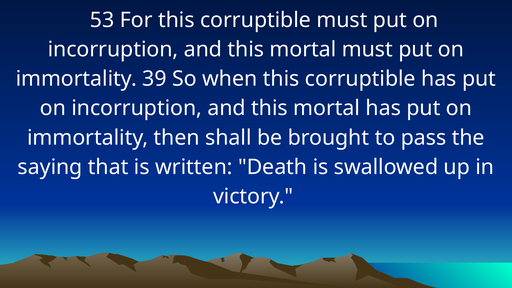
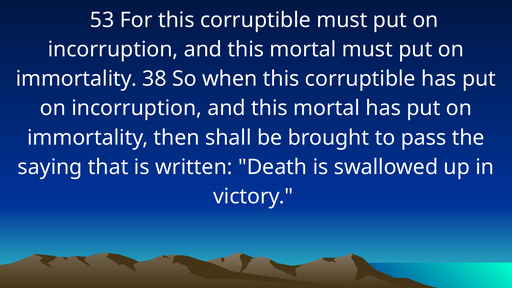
39: 39 -> 38 (154, 79)
